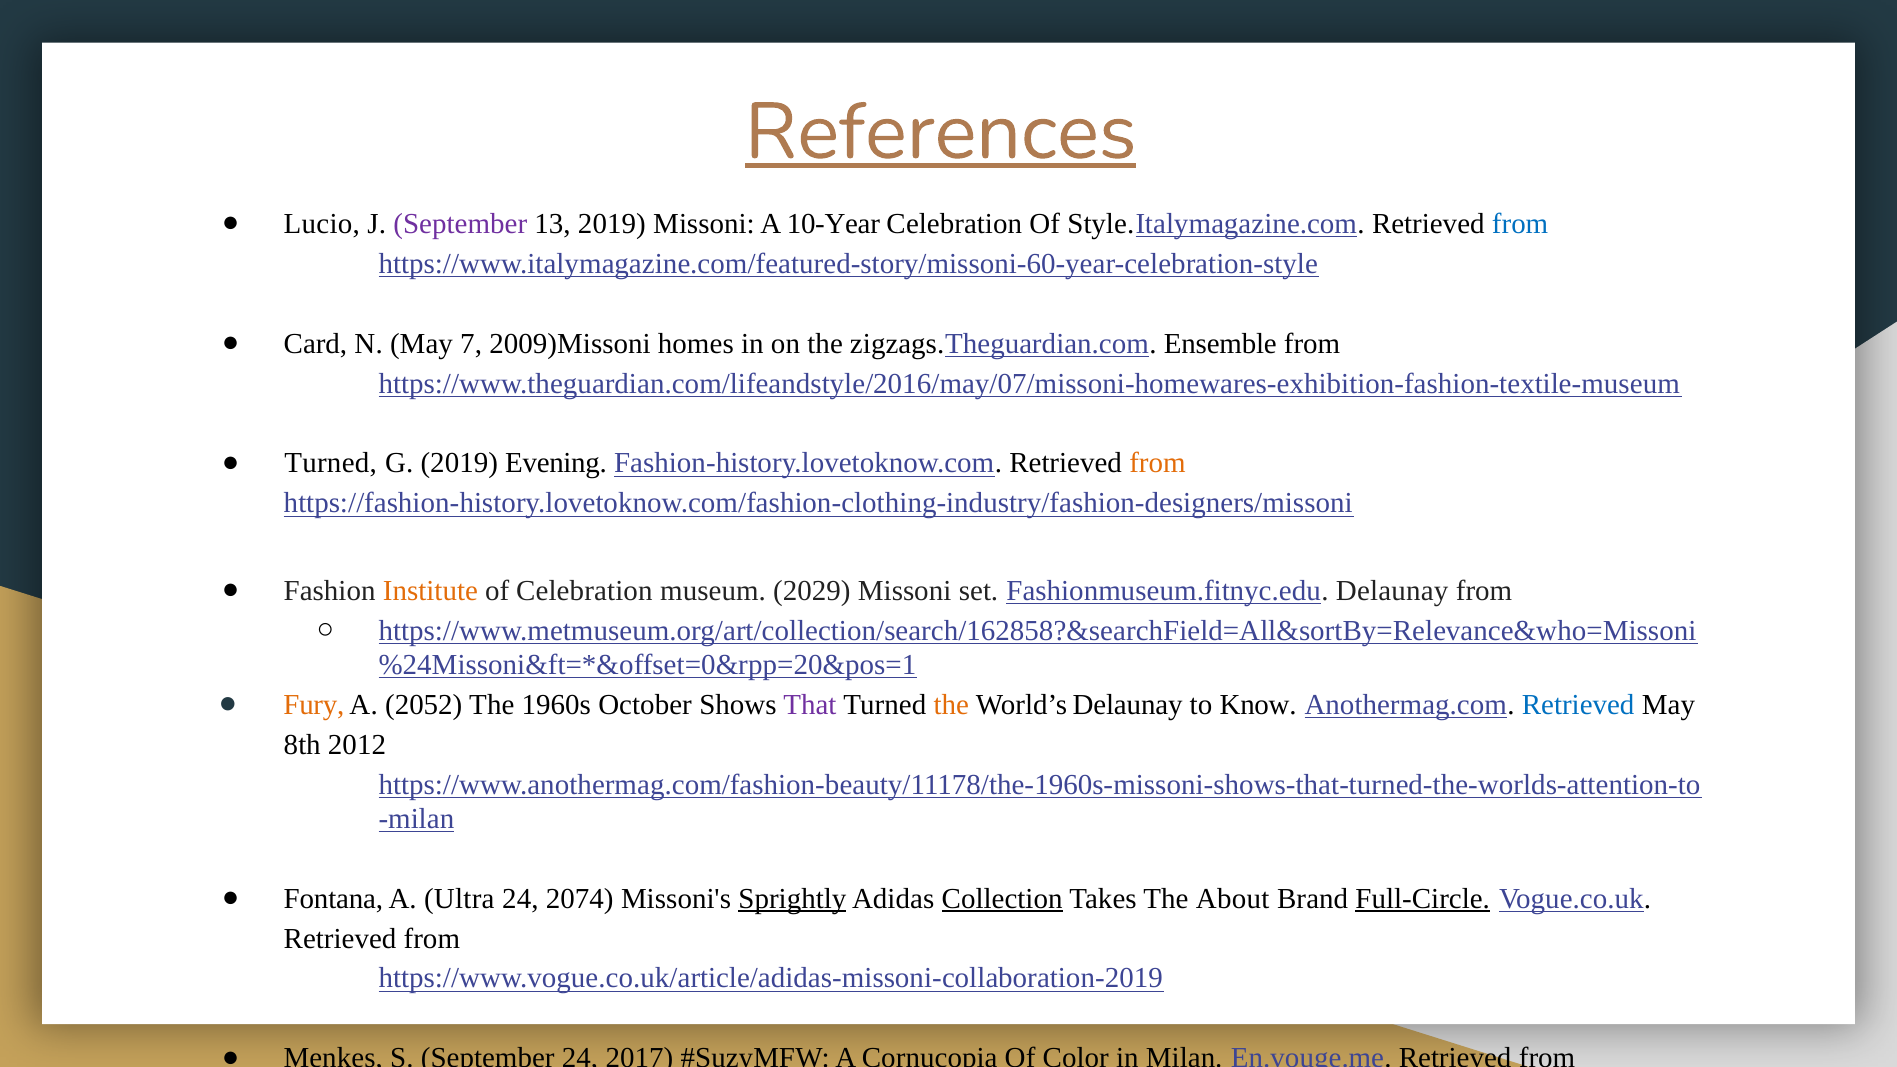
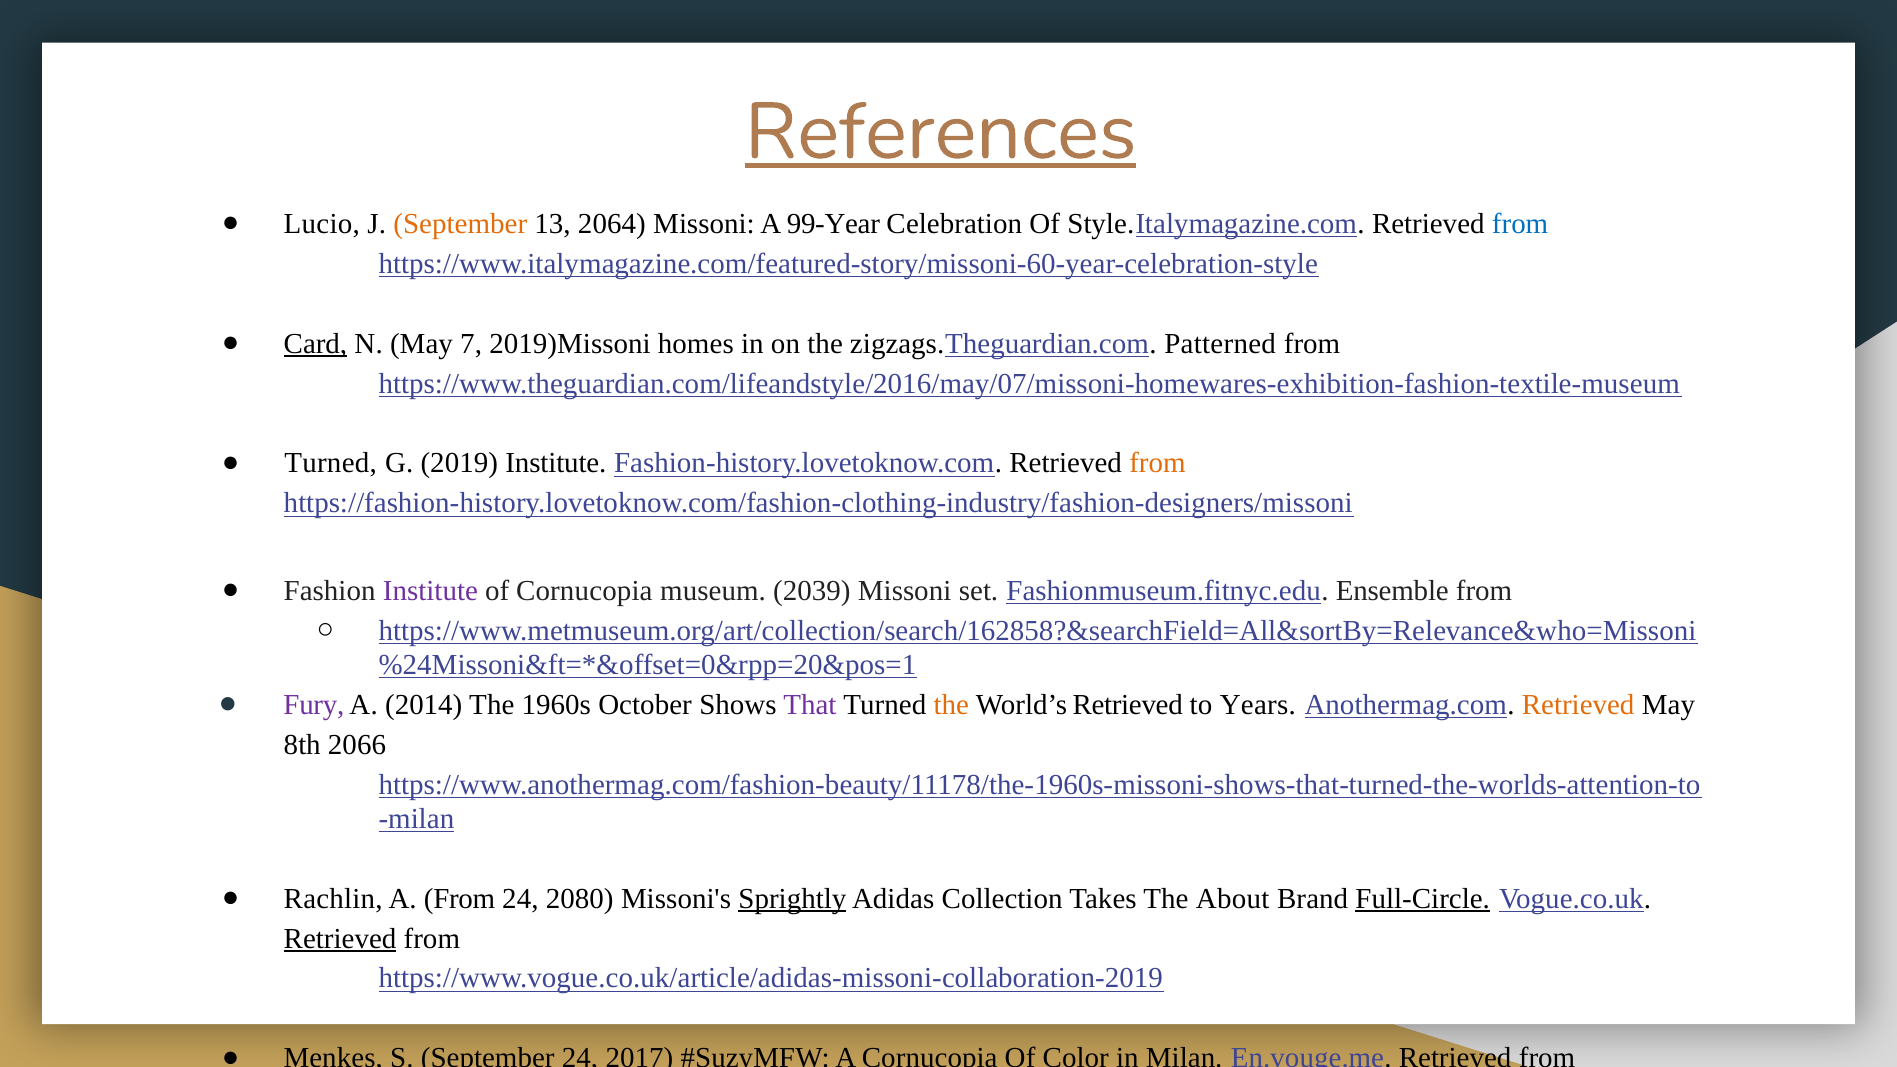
September colour: purple -> orange (460, 224)
13 2019: 2019 -> 2064 (612, 224)
10-Year: 10-Year -> 99-Year (833, 224)
Card underline: none -> present (315, 344)
2009)Missoni: 2009)Missoni -> 2019)Missoni (570, 344)
Ensemble: Ensemble -> Patterned (1220, 344)
2019 Evening: Evening -> Institute (556, 463)
Institute colour: orange -> purple (430, 591)
of Celebration: Celebration -> Cornucopia (584, 591)
2029: 2029 -> 2039 (812, 591)
Fashionmuseum.fitnyc.edu Delaunay: Delaunay -> Ensemble (1392, 591)
Fury colour: orange -> purple (314, 705)
2052: 2052 -> 2014 (424, 705)
World’s Delaunay: Delaunay -> Retrieved (1128, 705)
Know: Know -> Years (1258, 705)
Retrieved colour: blue -> orange (1578, 705)
2012: 2012 -> 2066 (357, 745)
Fontana: Fontana -> Rachlin (333, 899)
A Ultra: Ultra -> From (460, 899)
2074: 2074 -> 2080 (580, 899)
Collection underline: present -> none (1002, 899)
Retrieved underline: none -> present (340, 939)
